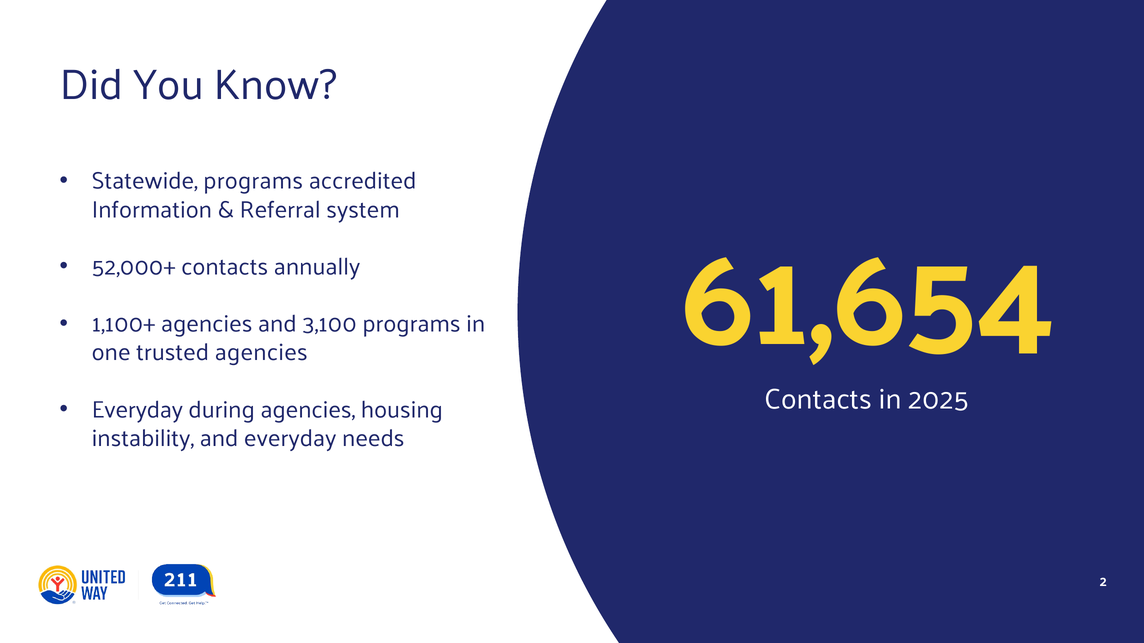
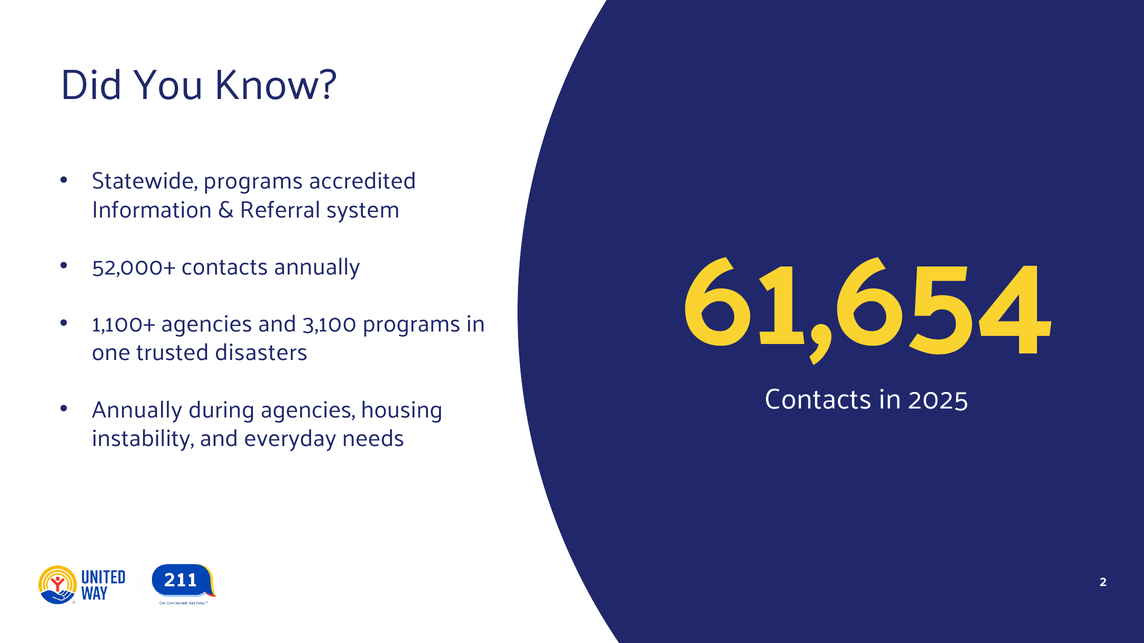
trusted agencies: agencies -> disasters (261, 353)
Everyday: Everyday -> Annually (137, 410)
